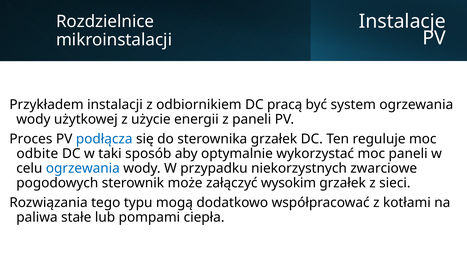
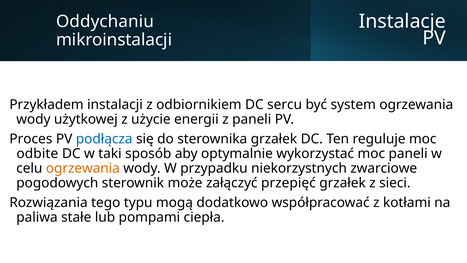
Rozdzielnice: Rozdzielnice -> Oddychaniu (105, 22)
pracą: pracą -> sercu (285, 104)
ogrzewania colour: blue -> orange (83, 168)
wysokim: wysokim -> przepięć (288, 183)
